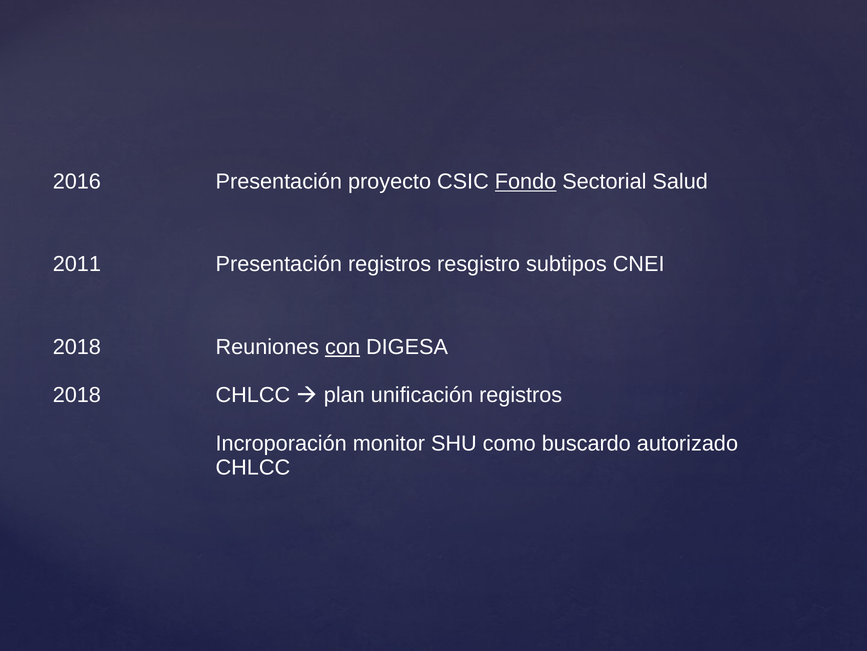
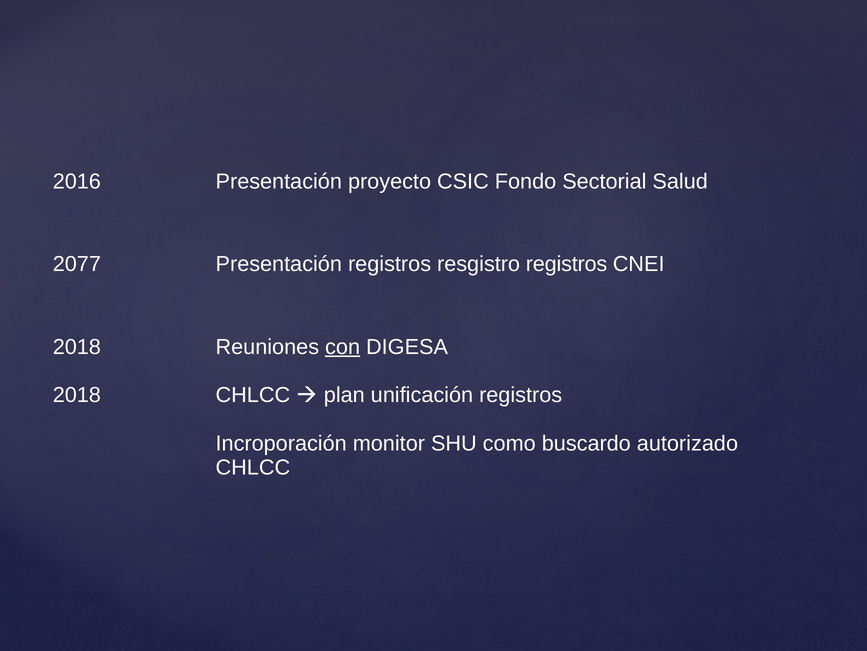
Fondo underline: present -> none (526, 181)
2011: 2011 -> 2077 (77, 264)
resgistro subtipos: subtipos -> registros (567, 264)
